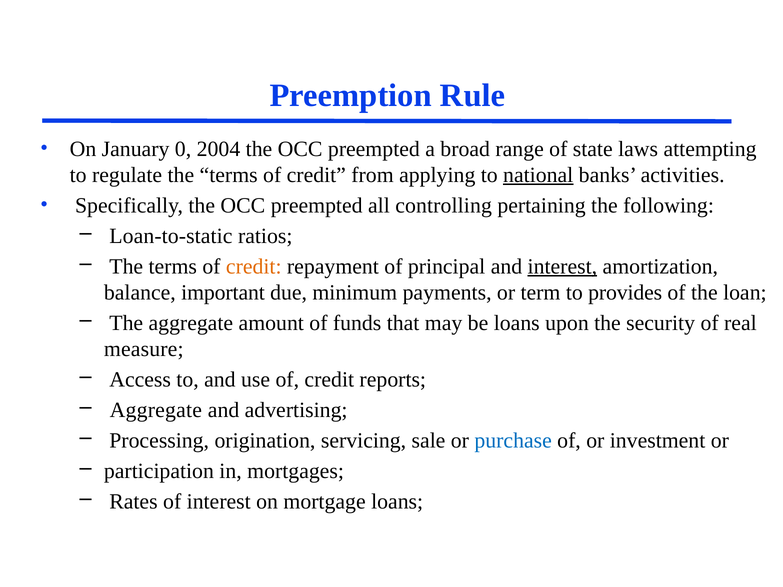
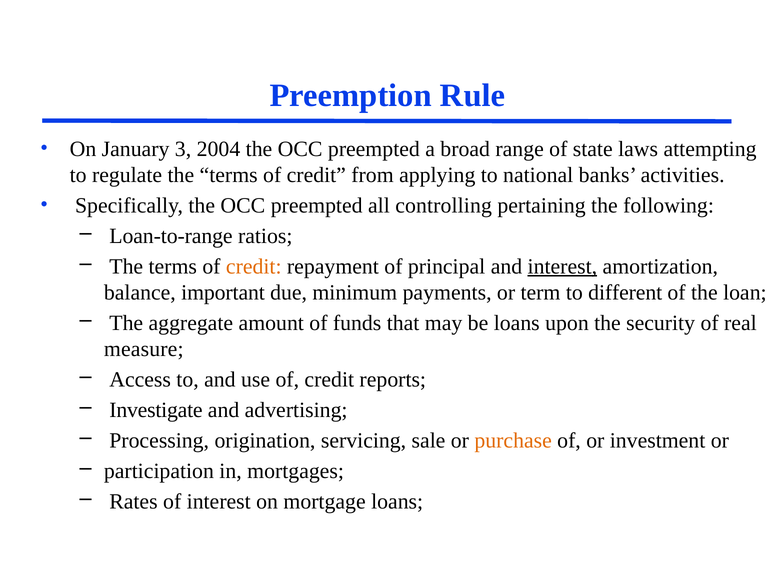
0: 0 -> 3 (183, 149)
national underline: present -> none (538, 175)
Loan-to-static: Loan-to-static -> Loan-to-range (171, 236)
provides: provides -> different (625, 293)
Aggregate: Aggregate -> Investigate (156, 410)
purchase colour: blue -> orange (513, 441)
